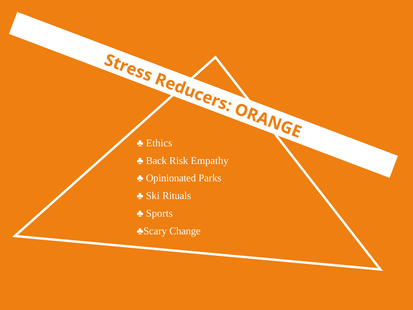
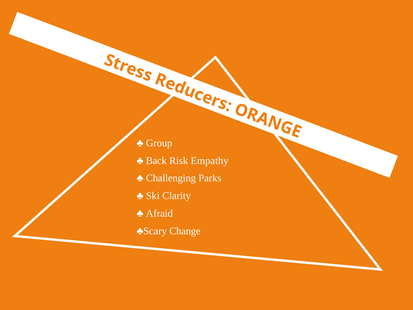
Ethics: Ethics -> Group (159, 143)
Opinionated: Opinionated -> Challenging (171, 178)
Rituals: Rituals -> Clarity (177, 196)
Sports: Sports -> Afraid (159, 213)
